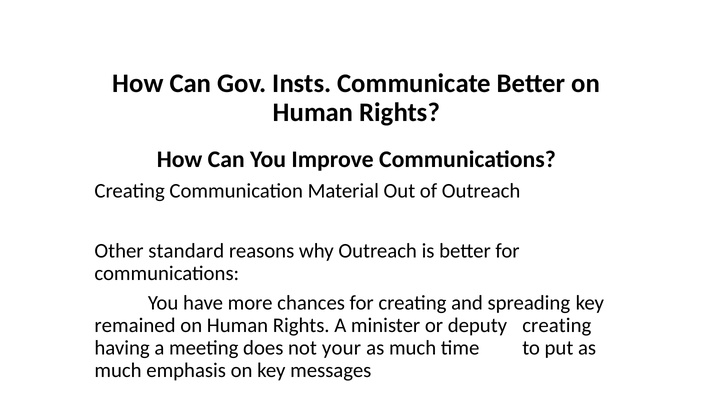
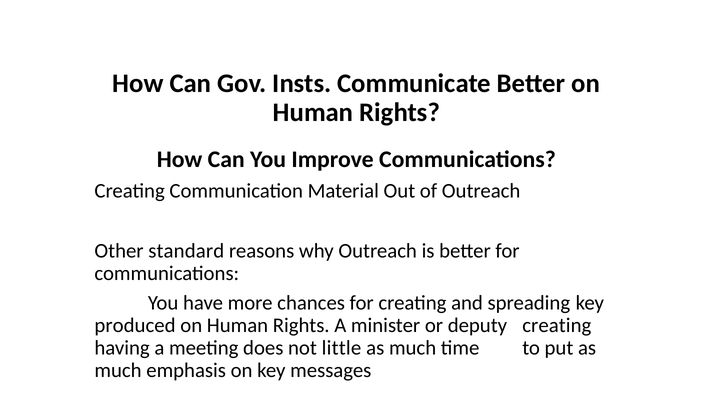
remained: remained -> produced (135, 325)
your: your -> little (341, 348)
